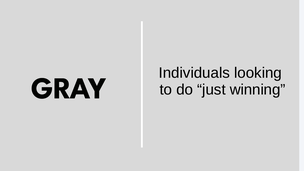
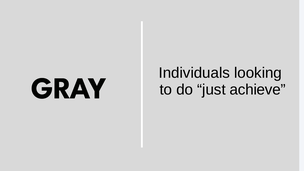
winning: winning -> achieve (258, 90)
